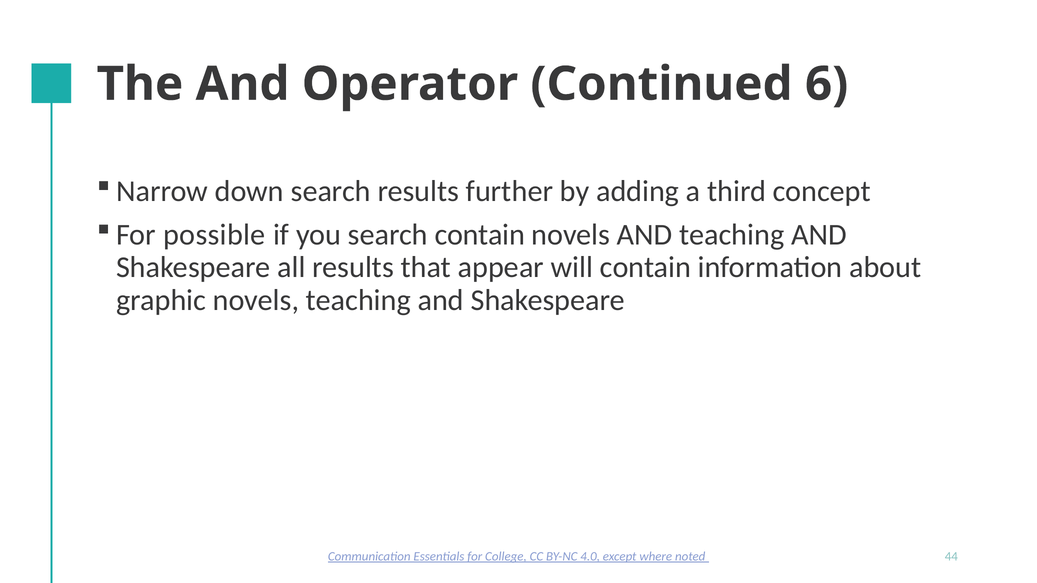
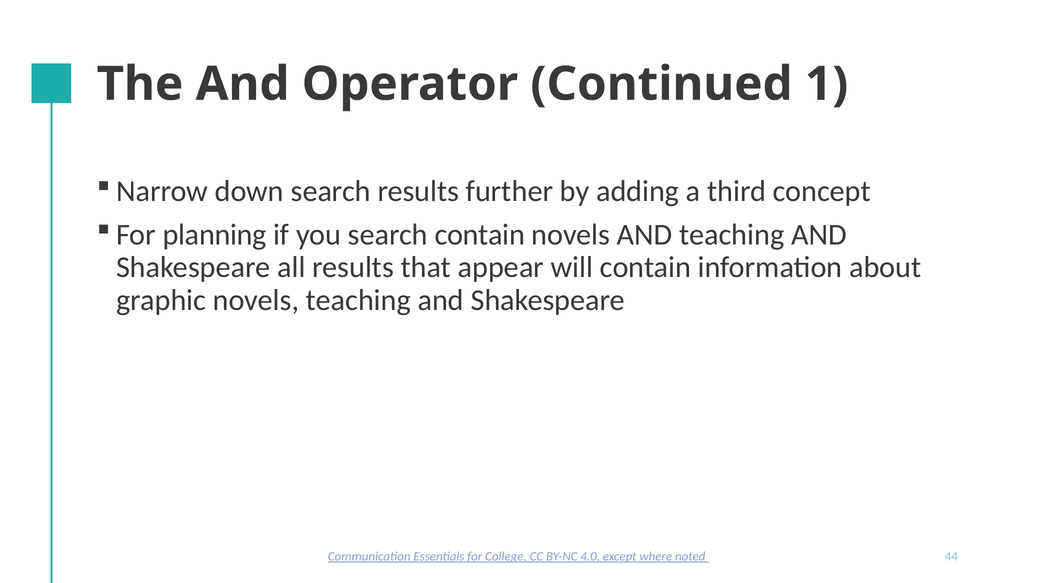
6: 6 -> 1 (827, 84)
possible: possible -> planning (215, 235)
